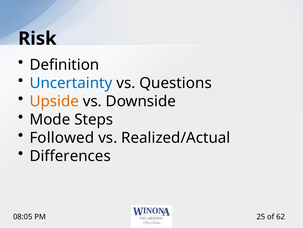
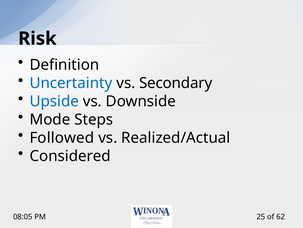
Questions: Questions -> Secondary (176, 83)
Upside colour: orange -> blue (54, 101)
Differences: Differences -> Considered (70, 156)
